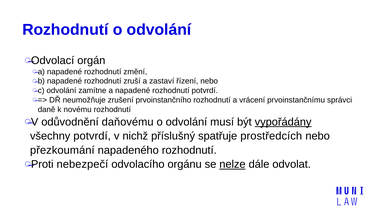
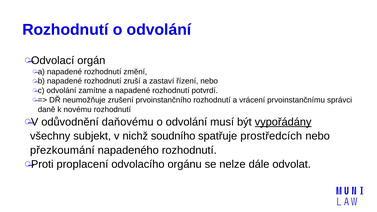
všechny potvrdí: potvrdí -> subjekt (92, 136)
příslušný: příslušný -> soudního (173, 136)
nebezpečí: nebezpečí -> proplacení (82, 164)
nelze underline: present -> none (232, 164)
